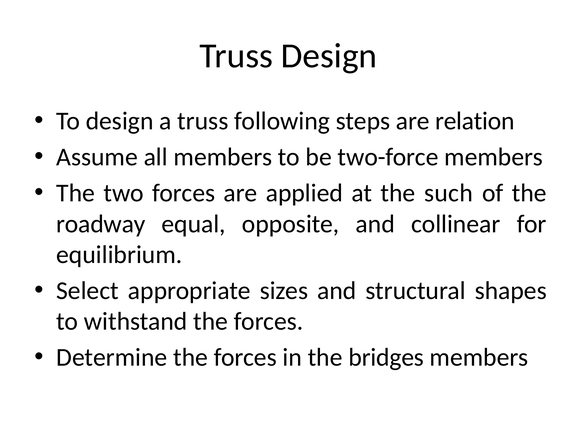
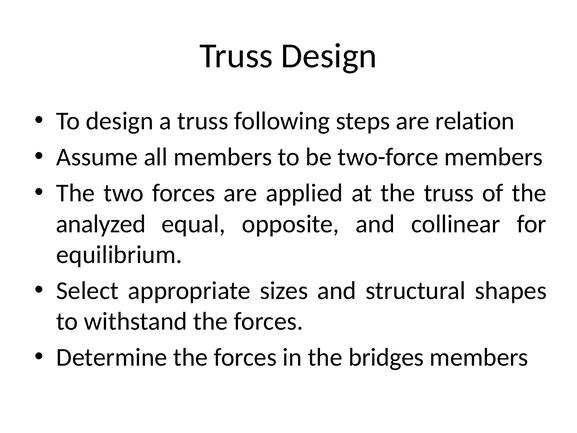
the such: such -> truss (449, 193)
roadway: roadway -> analyzed (101, 224)
